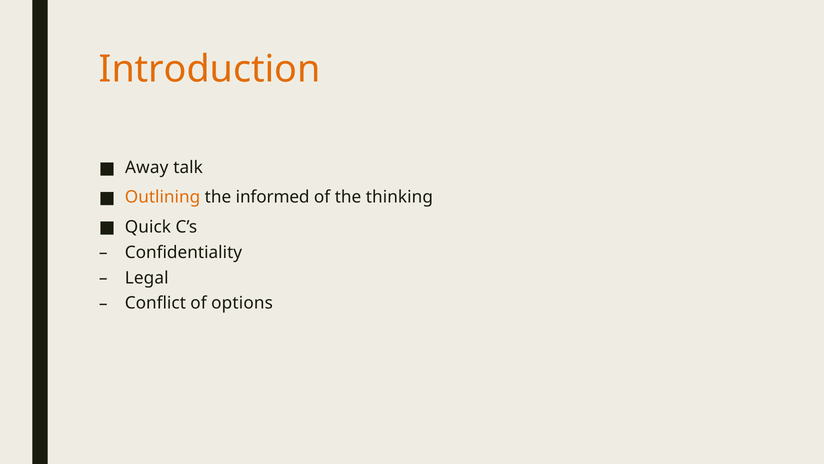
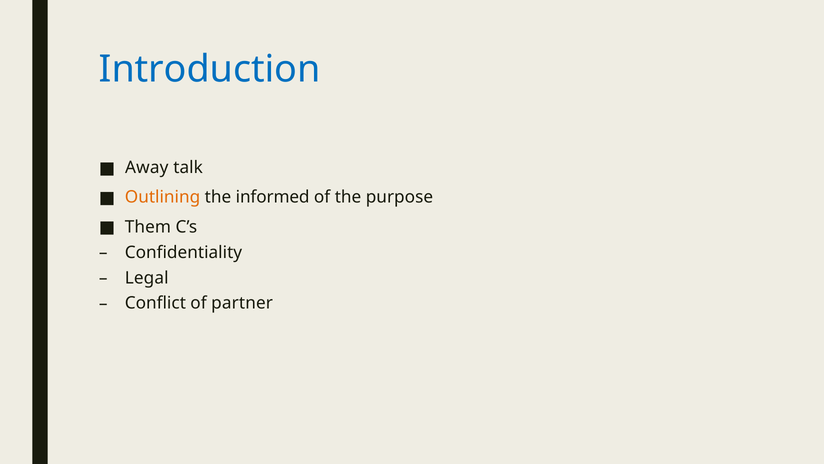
Introduction colour: orange -> blue (210, 69)
thinking: thinking -> purpose (399, 197)
Quick: Quick -> Them (148, 227)
options: options -> partner (242, 303)
